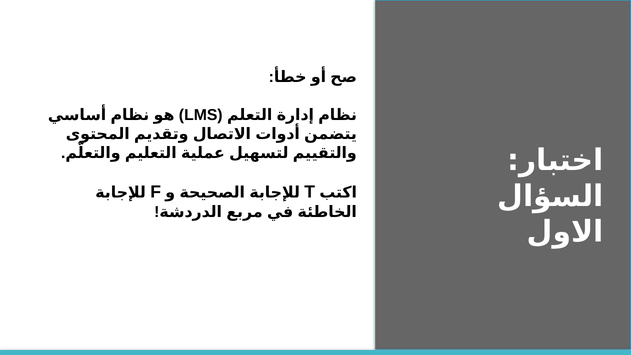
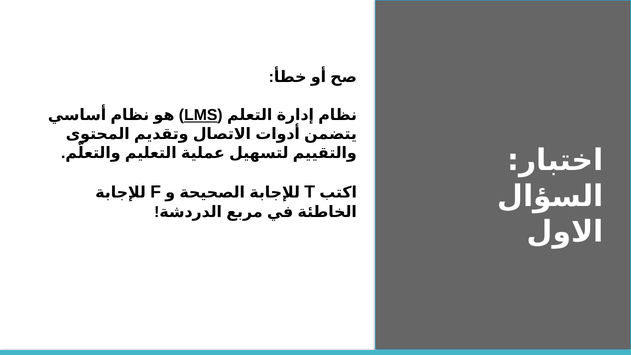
LMS underline: none -> present (201, 115)
